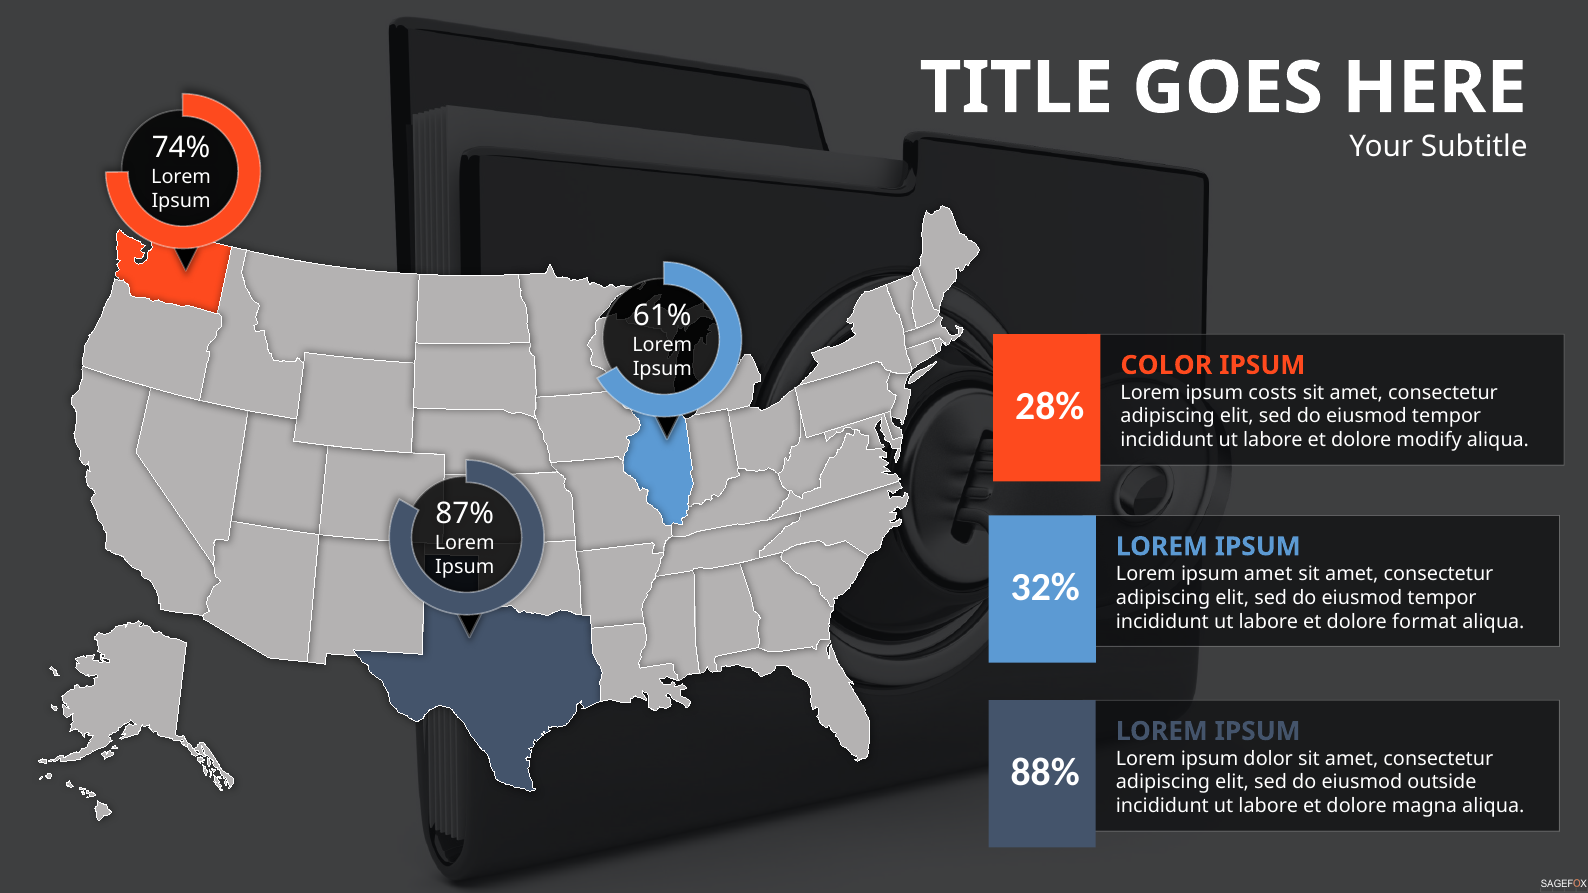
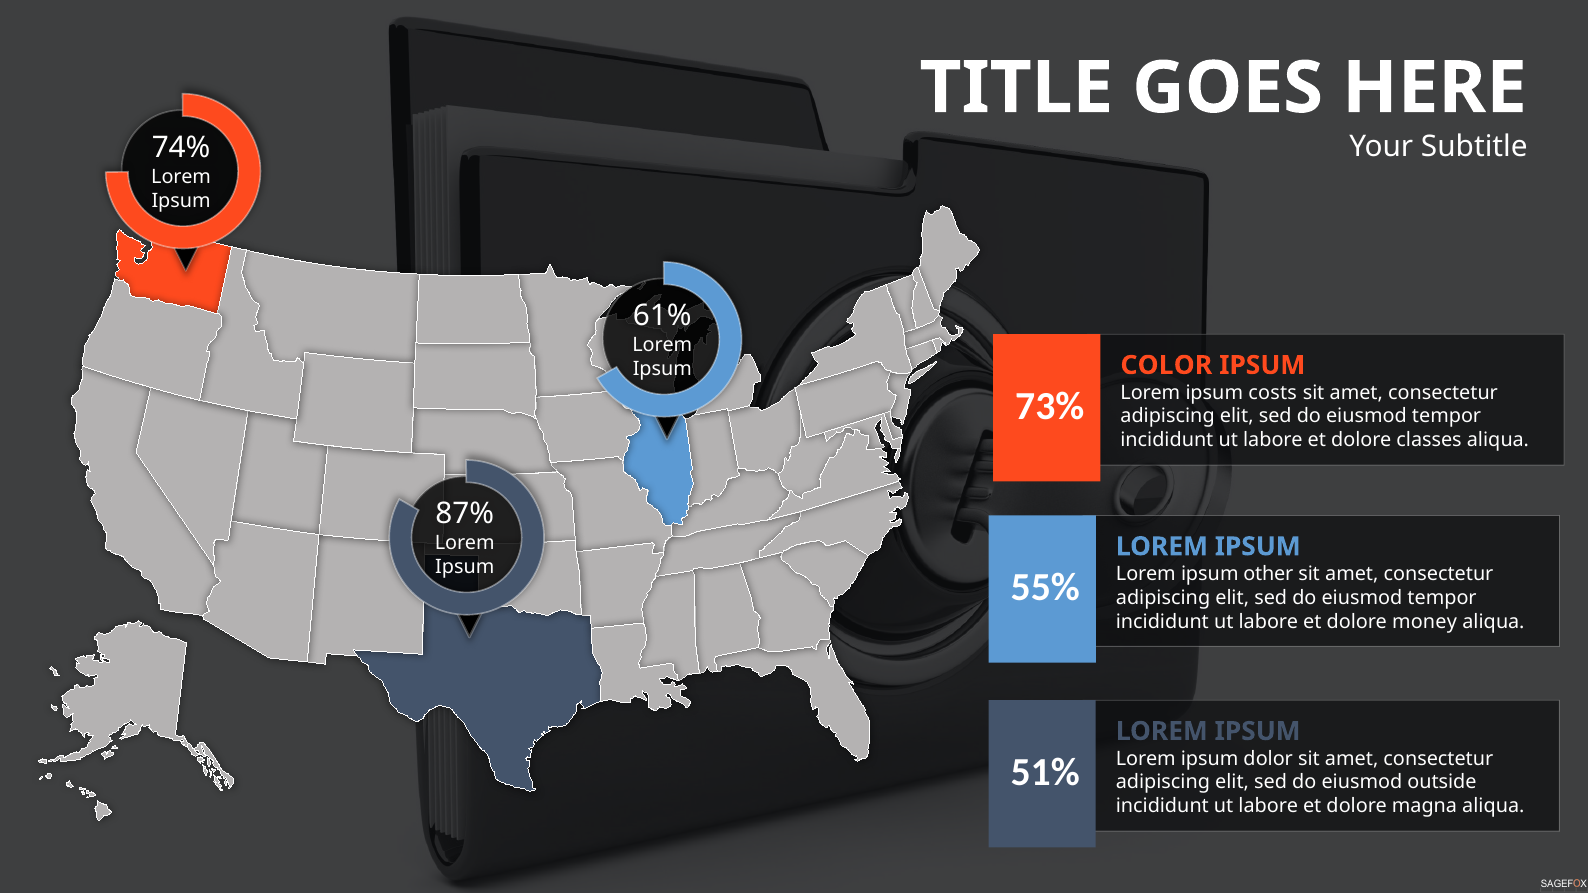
28%: 28% -> 73% (1050, 407)
modify: modify -> classes (1429, 440)
ipsum amet: amet -> other (1268, 574)
32%: 32% -> 55% (1045, 588)
format: format -> money (1424, 622)
88%: 88% -> 51% (1045, 773)
